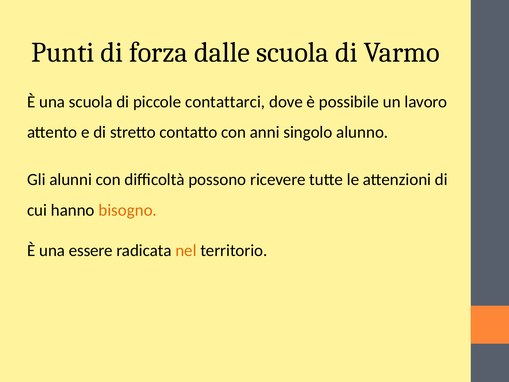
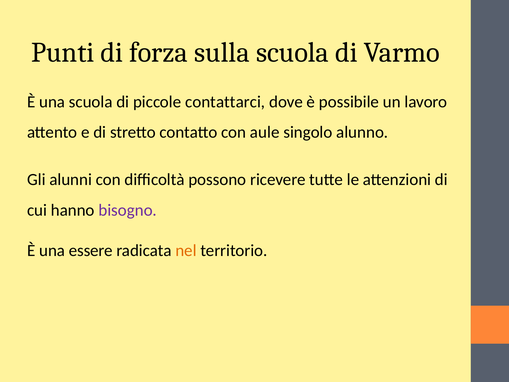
dalle: dalle -> sulla (222, 53)
anni: anni -> aule (265, 132)
bisogno colour: orange -> purple (128, 210)
